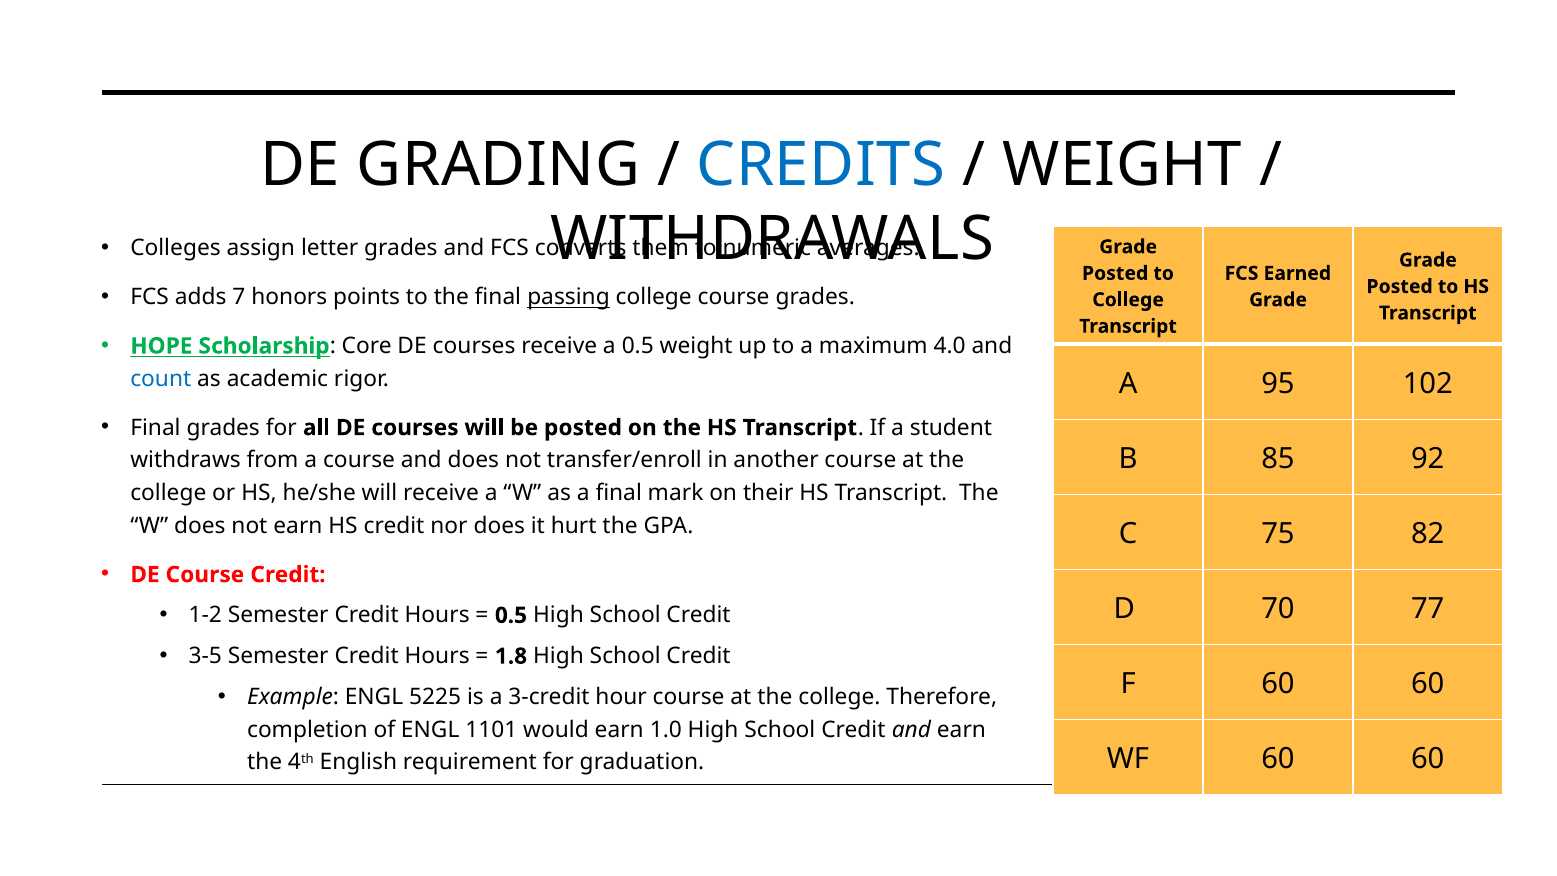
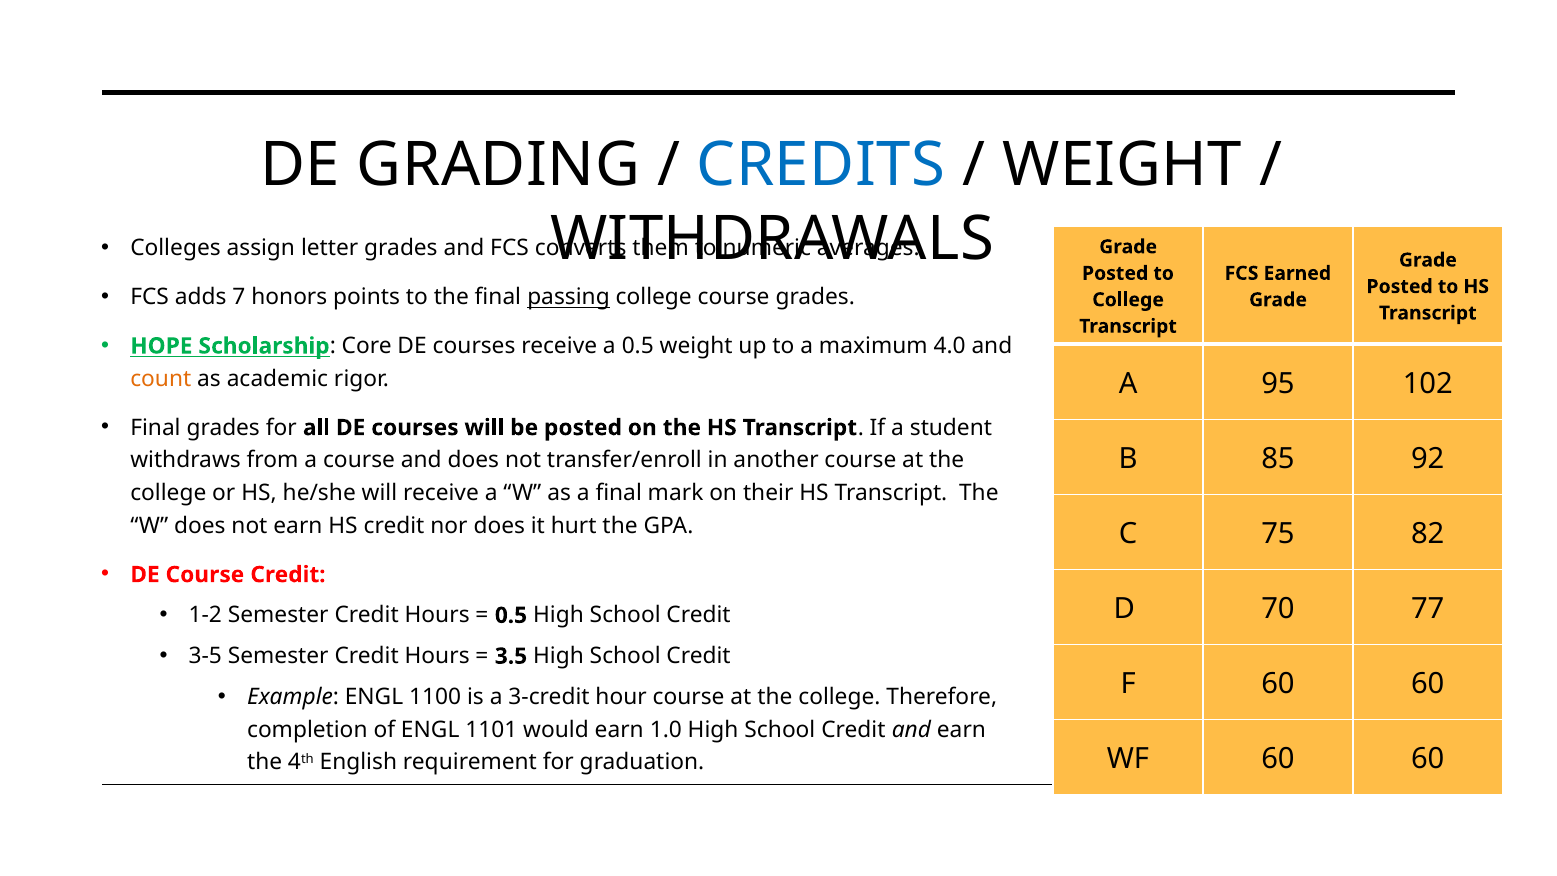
count colour: blue -> orange (161, 379)
1.8: 1.8 -> 3.5 (511, 656)
5225: 5225 -> 1100 (435, 697)
